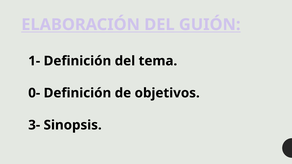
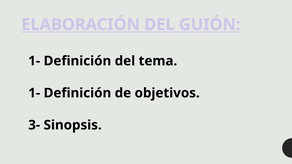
0-: 0- -> 1- (34, 93)
